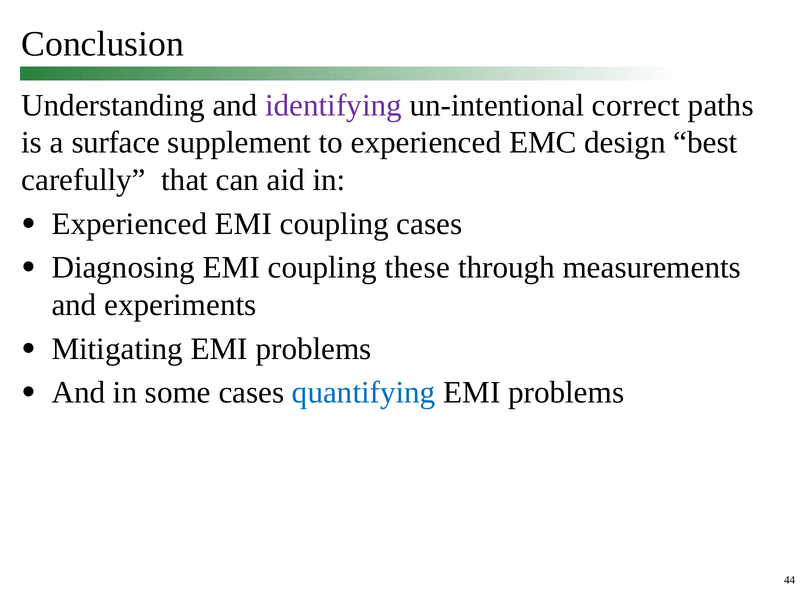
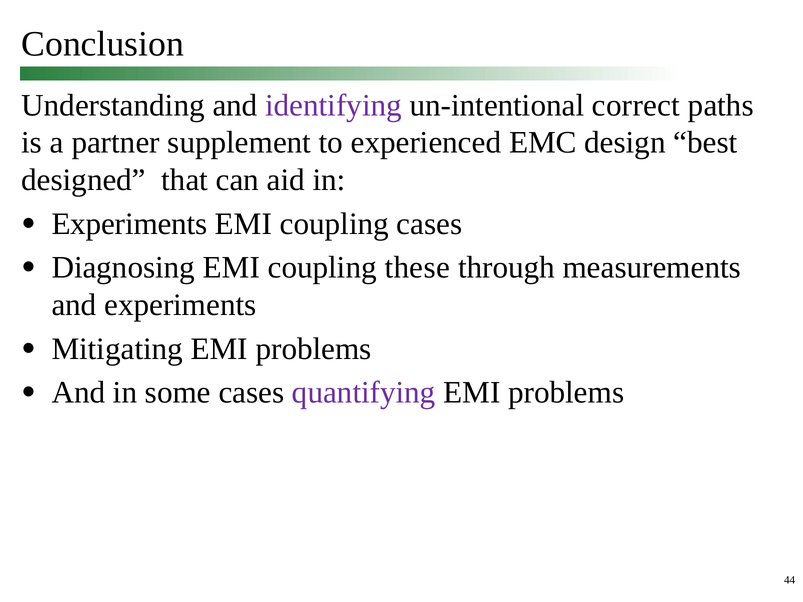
surface: surface -> partner (116, 143)
carefully: carefully -> designed (84, 180)
Experienced: Experienced -> Experiments (129, 224)
quantifying colour: blue -> purple (364, 393)
